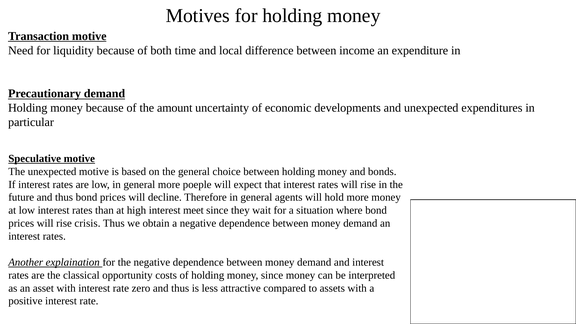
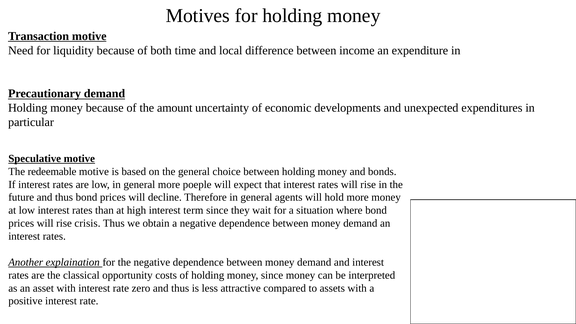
The unexpected: unexpected -> redeemable (52, 171)
meet: meet -> term (193, 210)
